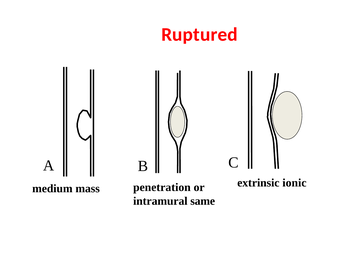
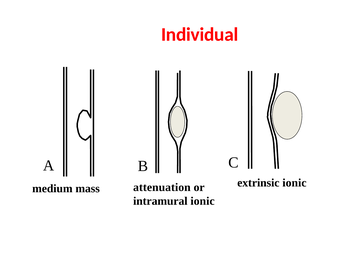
Ruptured: Ruptured -> Individual (200, 34)
penetration: penetration -> attenuation (162, 187)
intramural same: same -> ionic (203, 201)
